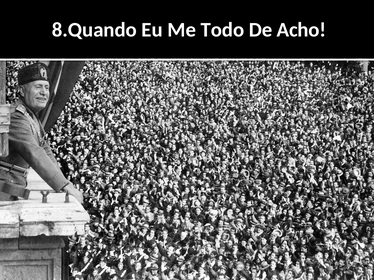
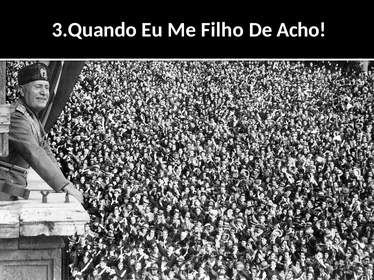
8.Quando: 8.Quando -> 3.Quando (94, 30)
Todo: Todo -> Filho (222, 30)
